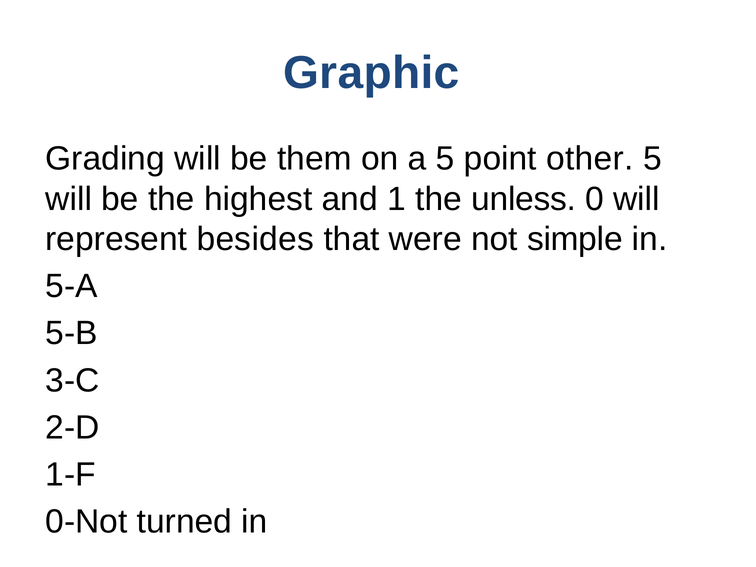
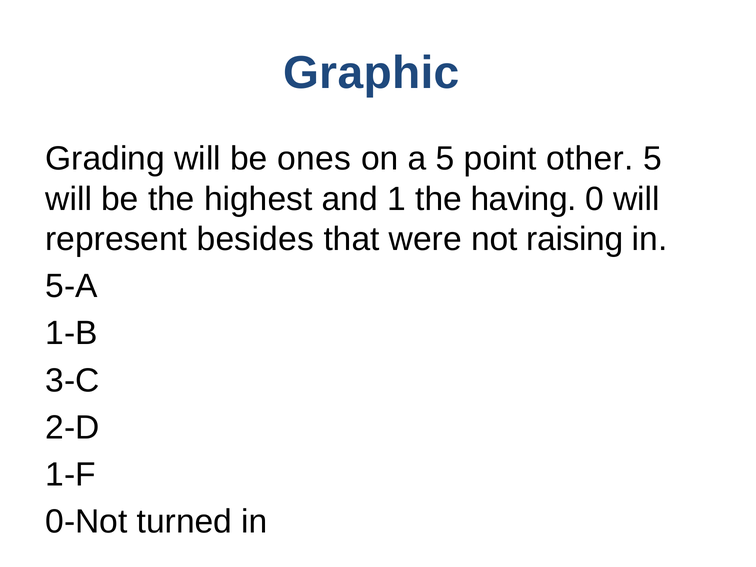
them: them -> ones (314, 159)
unless: unless -> having (524, 199)
simple: simple -> raising (575, 239)
5-B: 5-B -> 1-B (71, 333)
